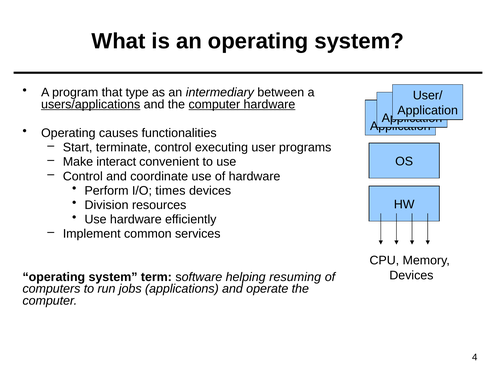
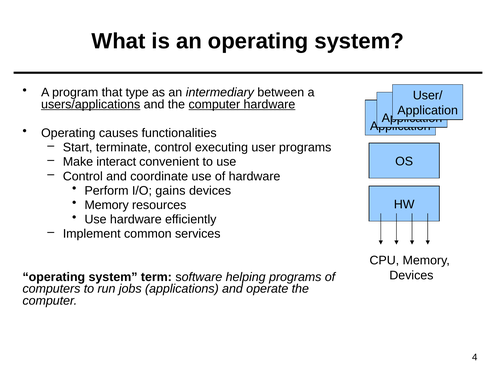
times: times -> gains (170, 191)
Division: Division -> Memory (107, 205)
helping resuming: resuming -> programs (295, 277)
